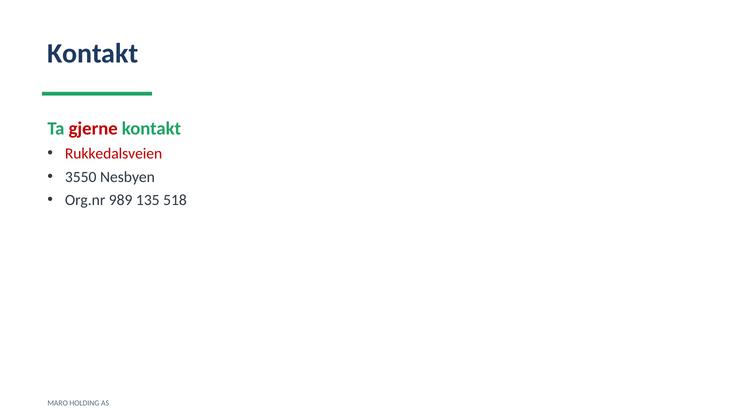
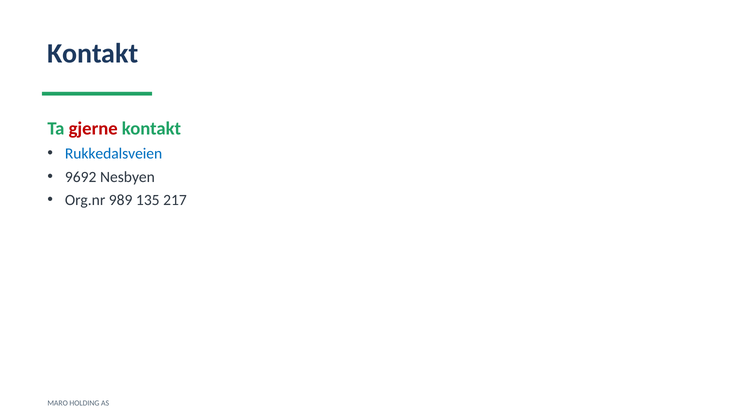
Rukkedalsveien colour: red -> blue (114, 153)
3550: 3550 -> 9692 (81, 177)
518: 518 -> 217 (175, 200)
